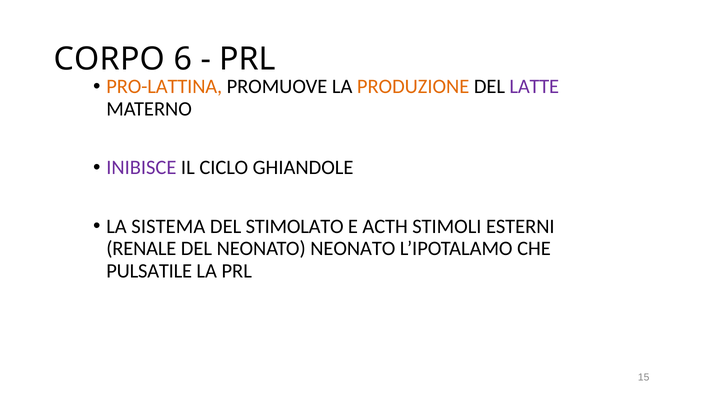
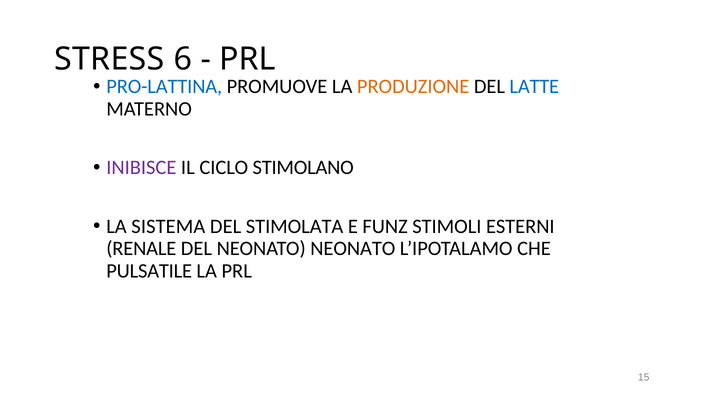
CORPO: CORPO -> STRESS (109, 59)
PRO-LATTINA colour: orange -> blue (164, 87)
LATTE colour: purple -> blue (534, 87)
GHIANDOLE: GHIANDOLE -> STIMOLANO (303, 168)
STIMOLATO: STIMOLATO -> STIMOLATA (295, 227)
ACTH: ACTH -> FUNZ (385, 227)
